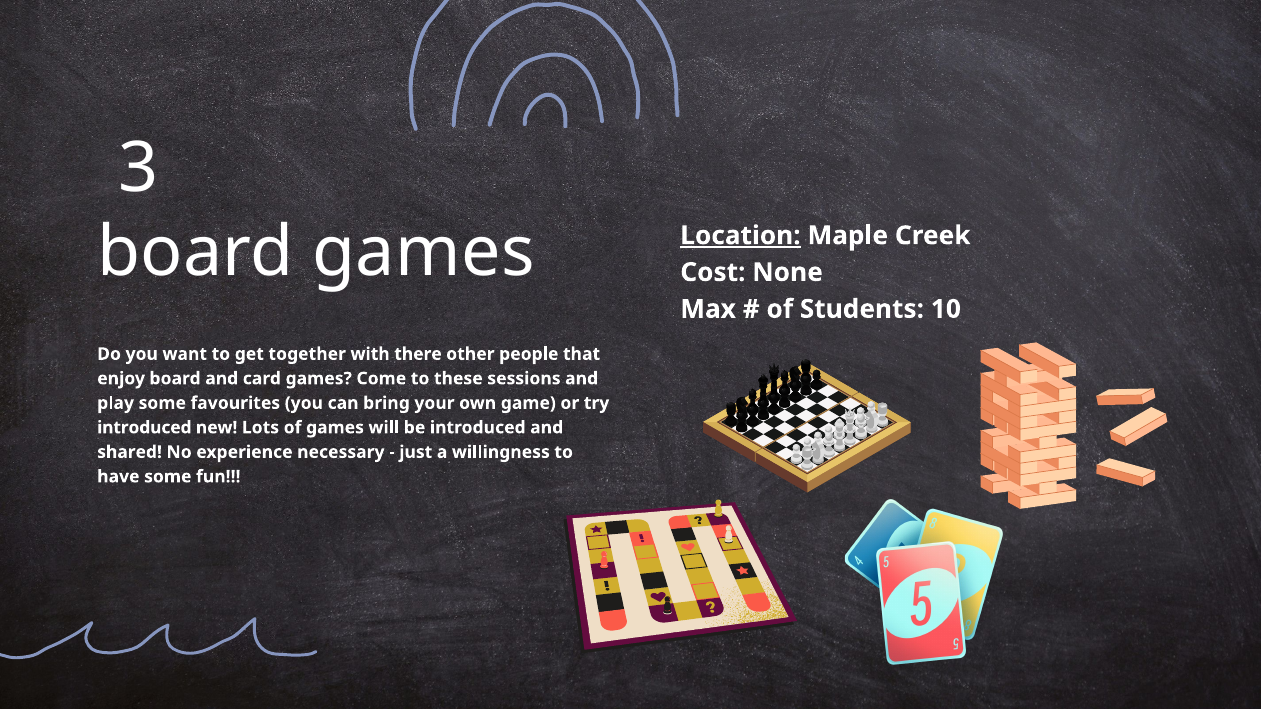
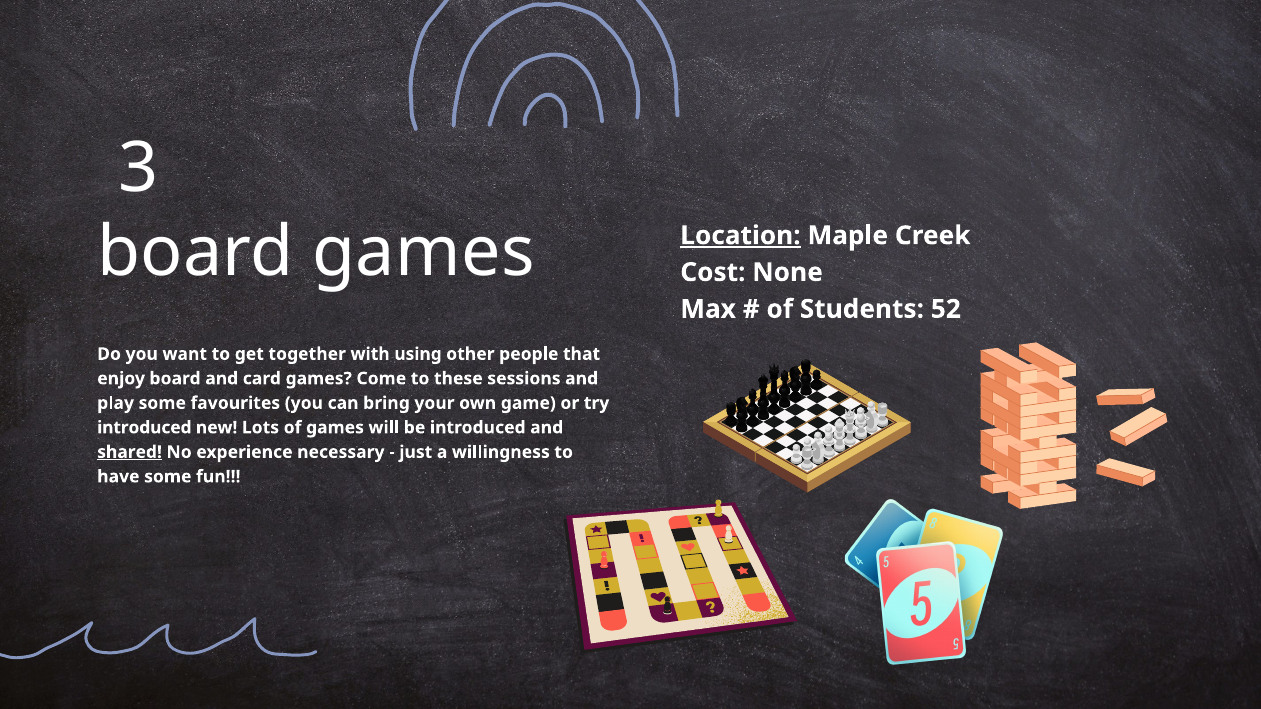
10: 10 -> 52 (946, 309)
there: there -> using (418, 354)
shared underline: none -> present (130, 452)
